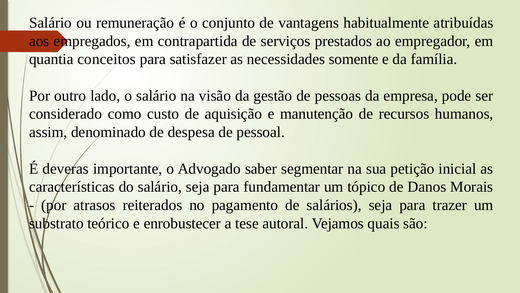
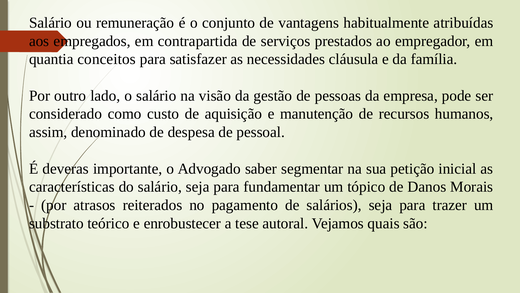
somente: somente -> cláusula (354, 59)
